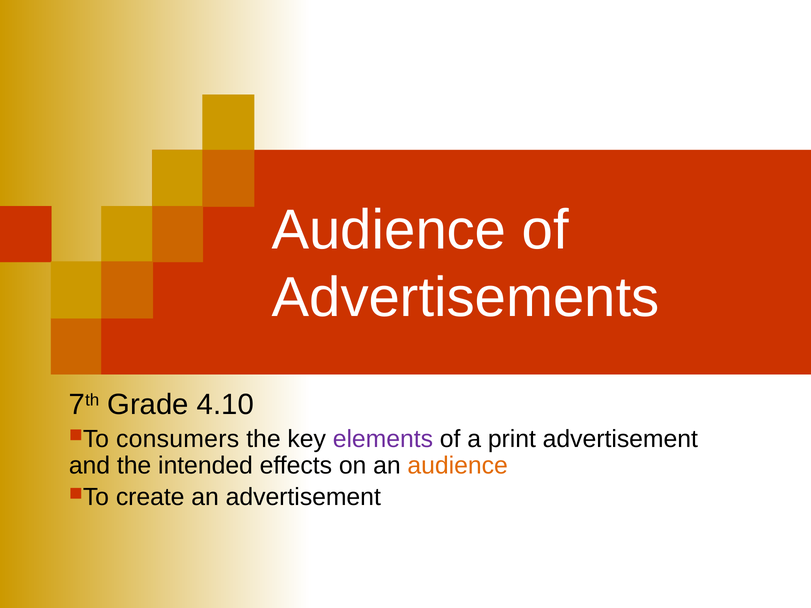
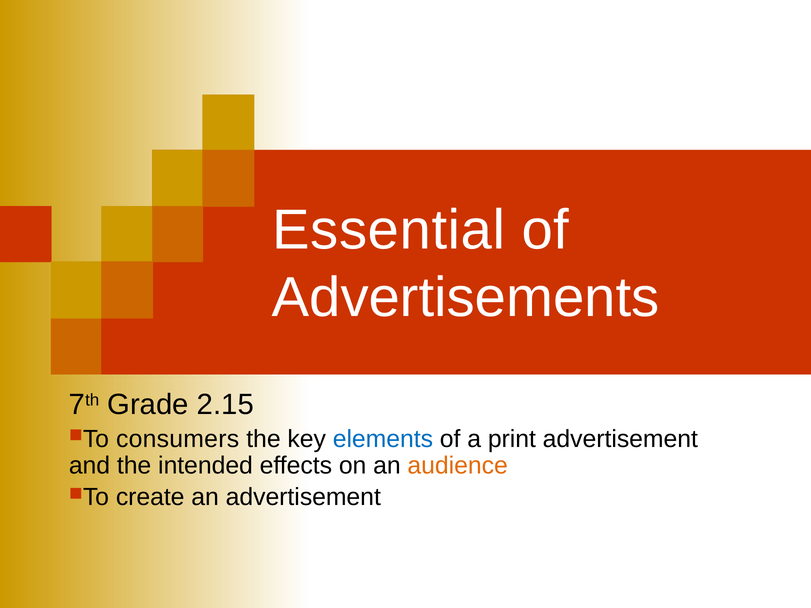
Audience: Audience -> Essential (389, 230)
4.10: 4.10 -> 2.15 (225, 405)
elements colour: purple -> blue (383, 439)
